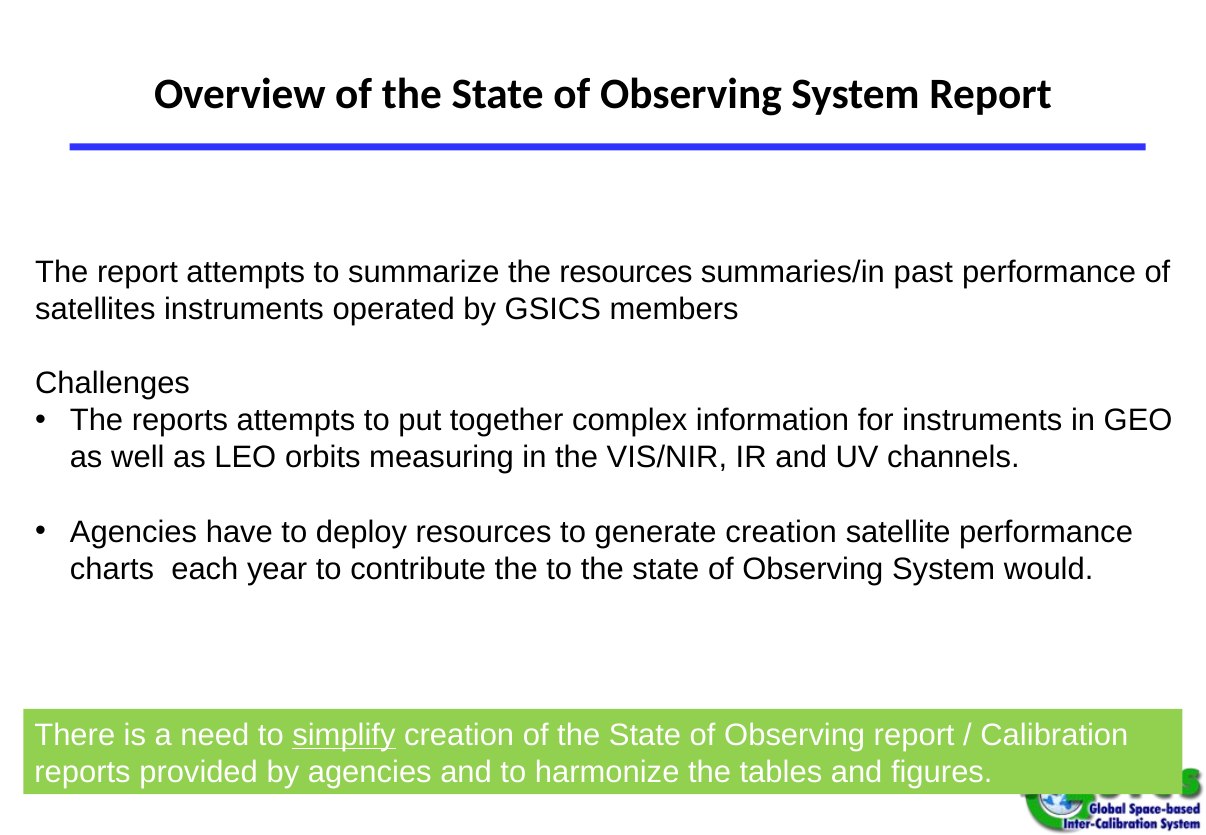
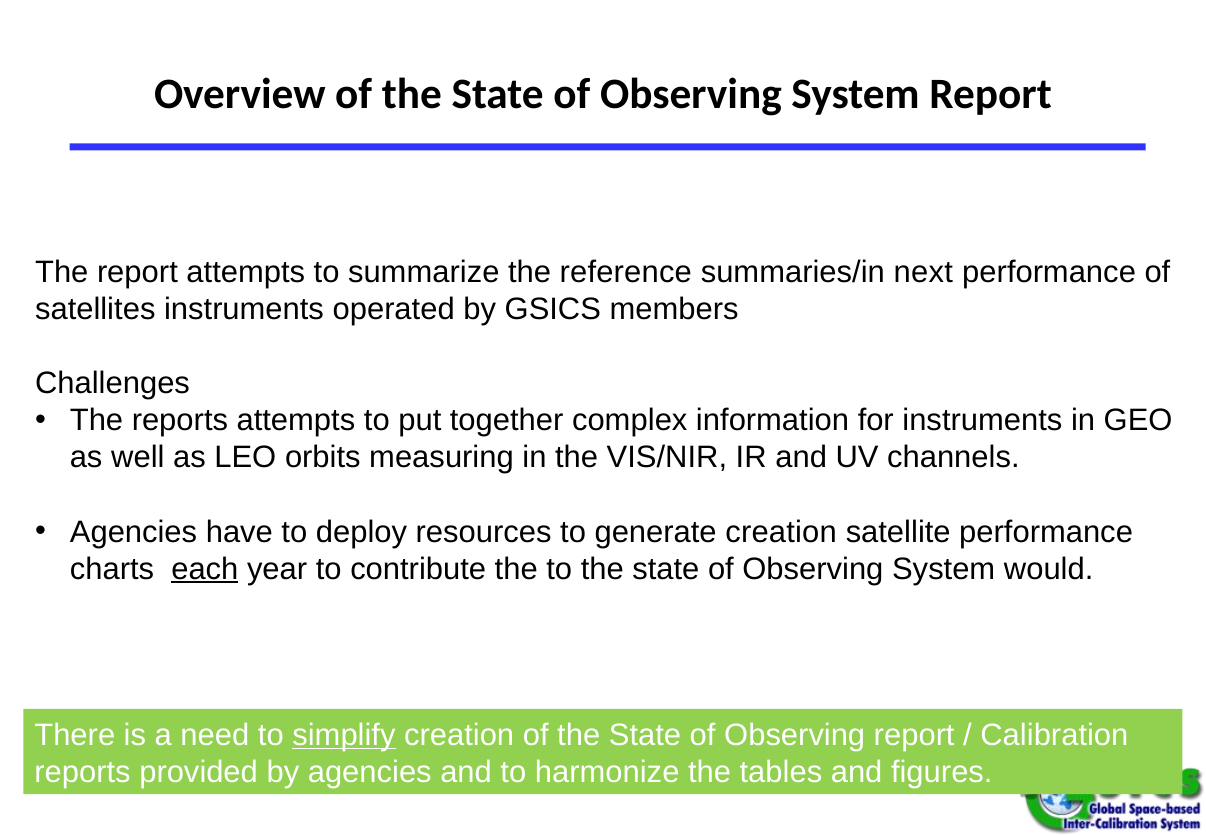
the resources: resources -> reference (626, 272)
past: past -> next (923, 272)
each underline: none -> present (205, 569)
